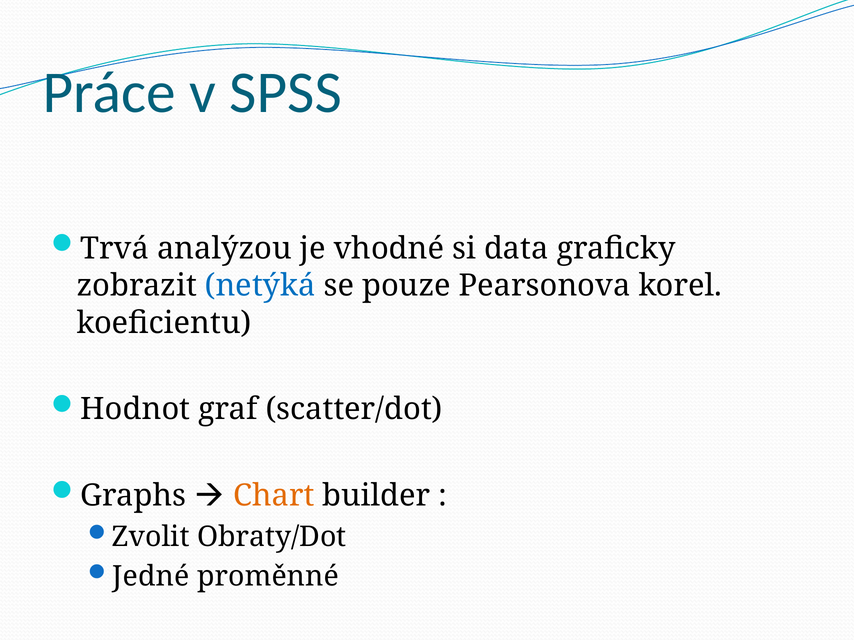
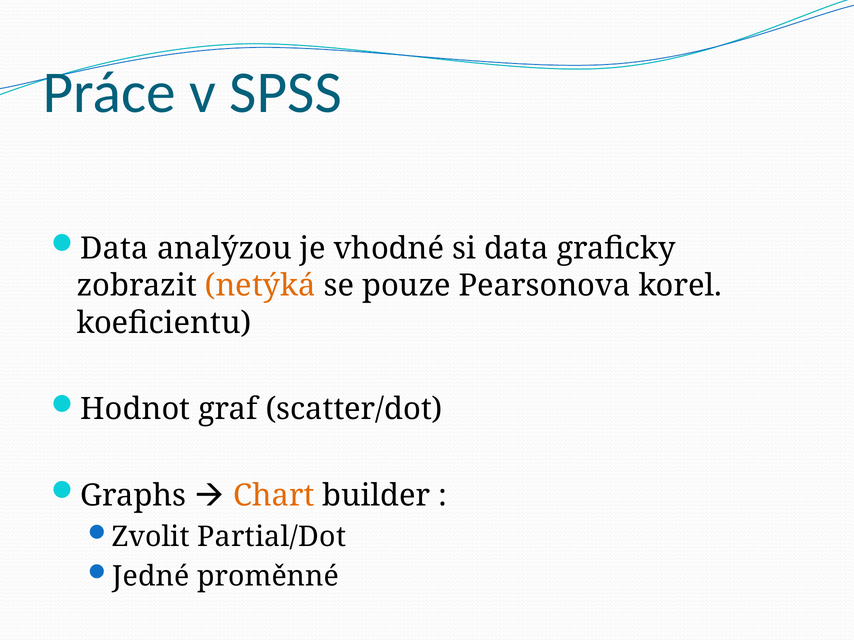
Trvá: Trvá -> Data (115, 249)
netýká colour: blue -> orange (260, 286)
Obraty/Dot: Obraty/Dot -> Partial/Dot (272, 537)
